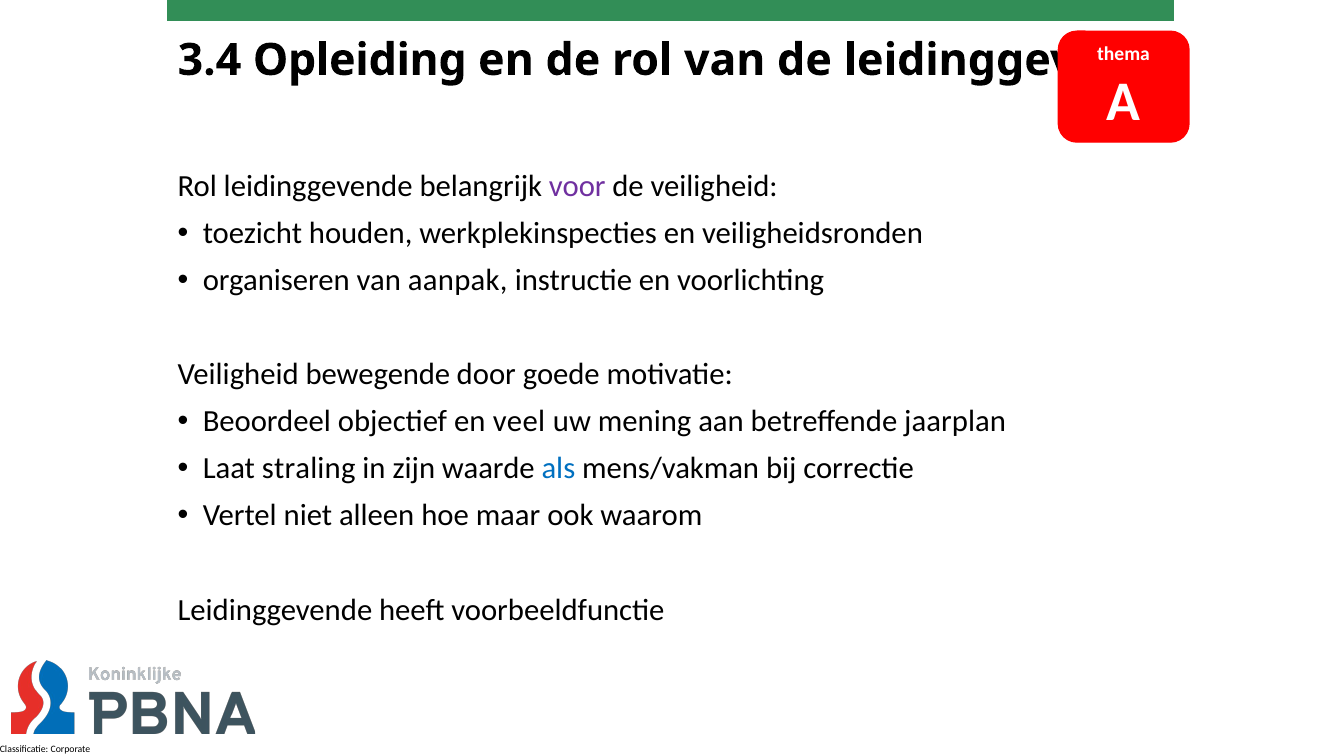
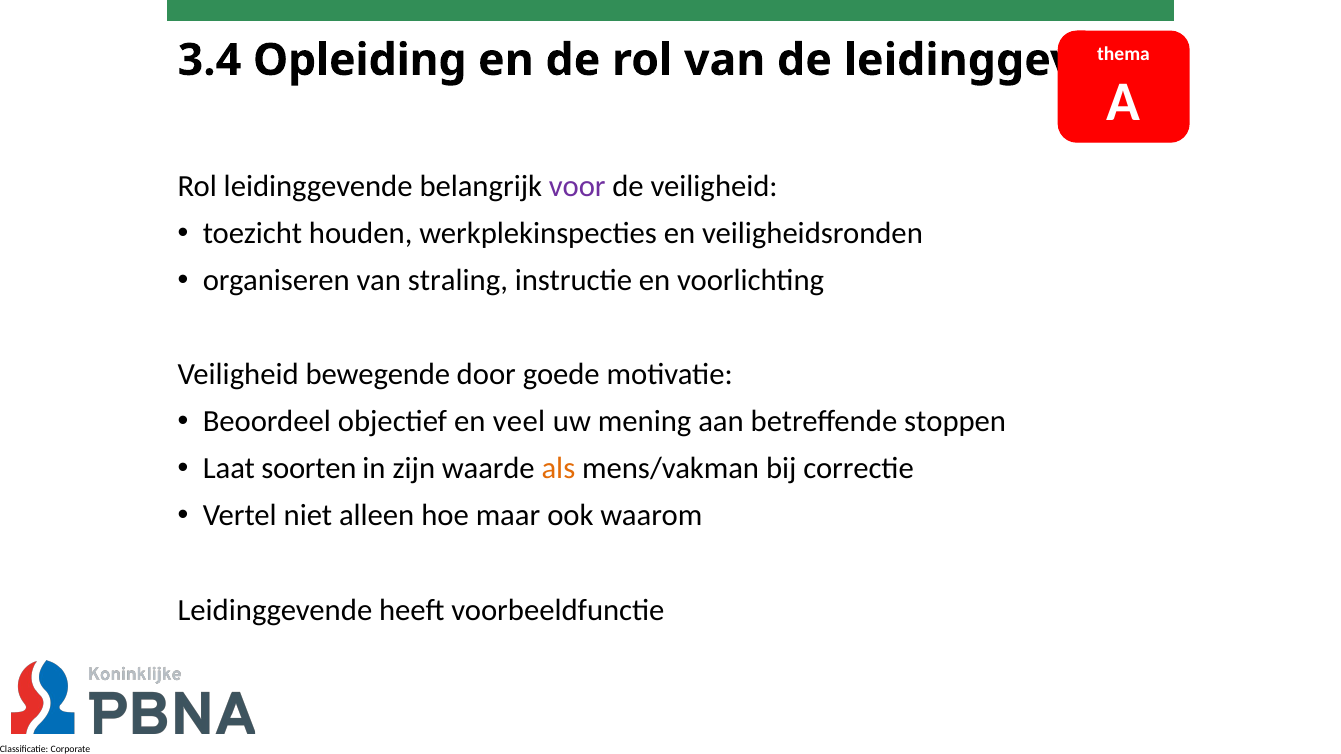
aanpak: aanpak -> straling (458, 280)
jaarplan: jaarplan -> stoppen (955, 422)
straling: straling -> soorten (309, 469)
als colour: blue -> orange (558, 469)
